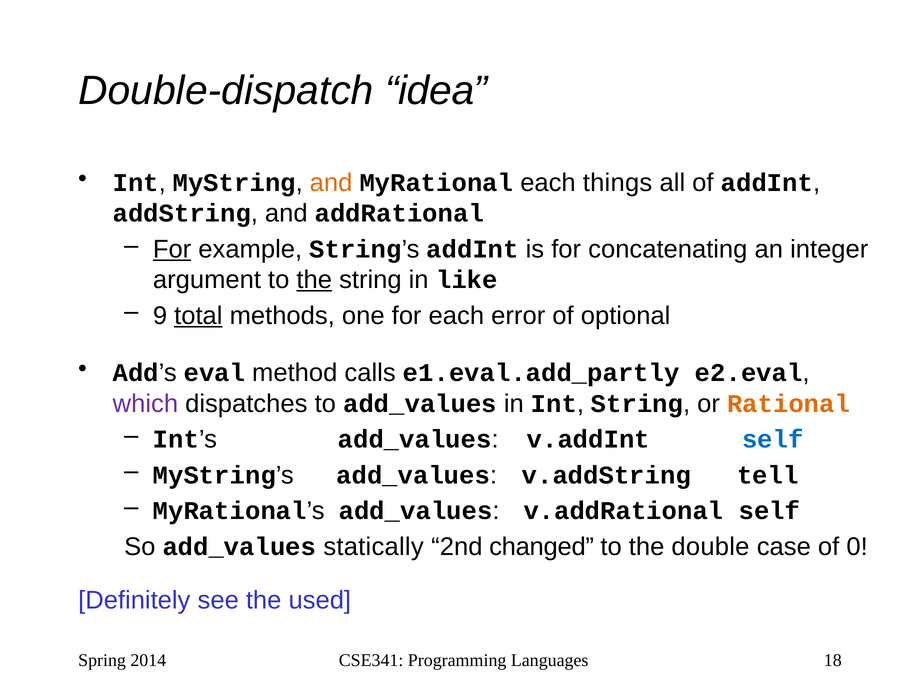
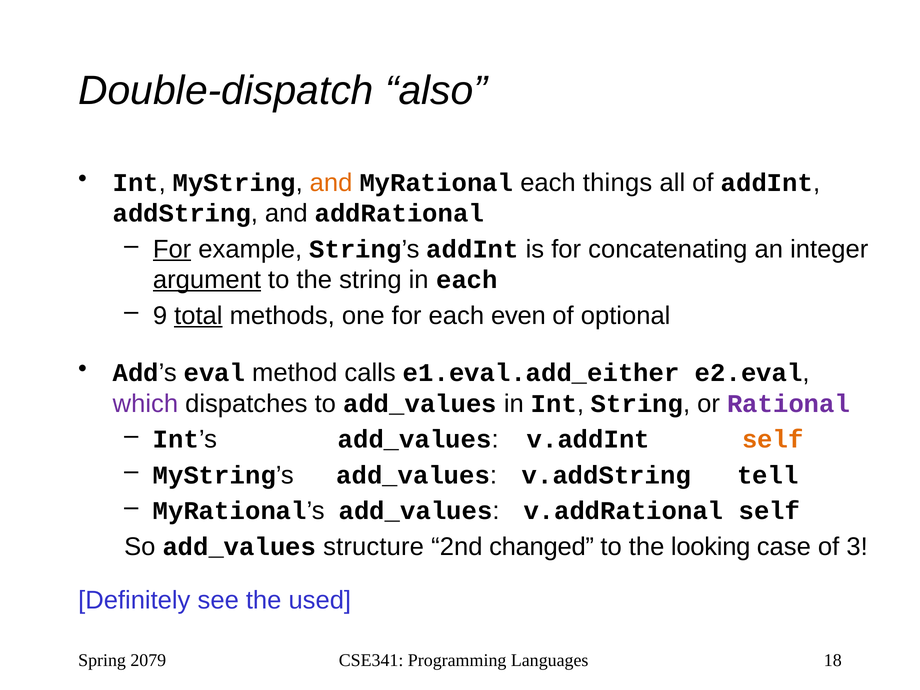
idea: idea -> also (436, 91)
argument underline: none -> present (207, 280)
the underline: present -> none (314, 280)
in like: like -> each (467, 280)
error: error -> even (518, 316)
e1.eval.add_partly: e1.eval.add_partly -> e1.eval.add_either (541, 373)
Rational colour: orange -> purple (789, 404)
self colour: blue -> orange (773, 439)
statically: statically -> structure (374, 547)
double: double -> looking (711, 547)
0: 0 -> 3 (857, 547)
2014: 2014 -> 2079 (148, 661)
